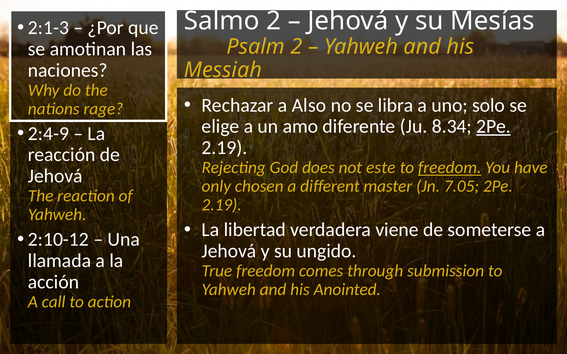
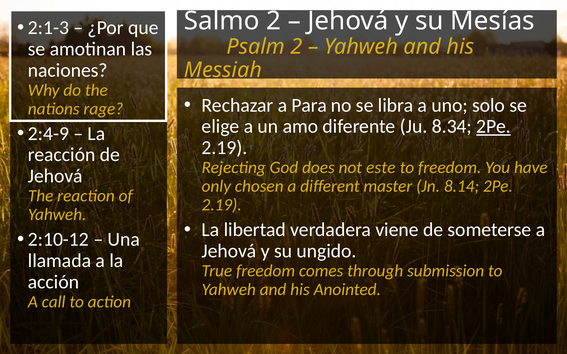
Also: Also -> Para (309, 105)
freedom underline: present -> none (450, 168)
7.05: 7.05 -> 8.14 (461, 186)
